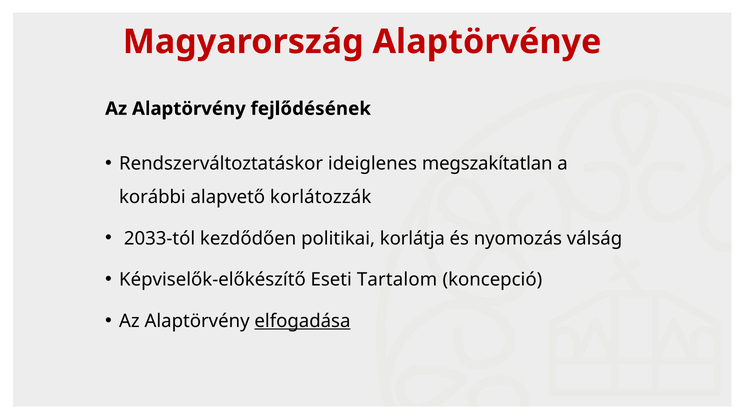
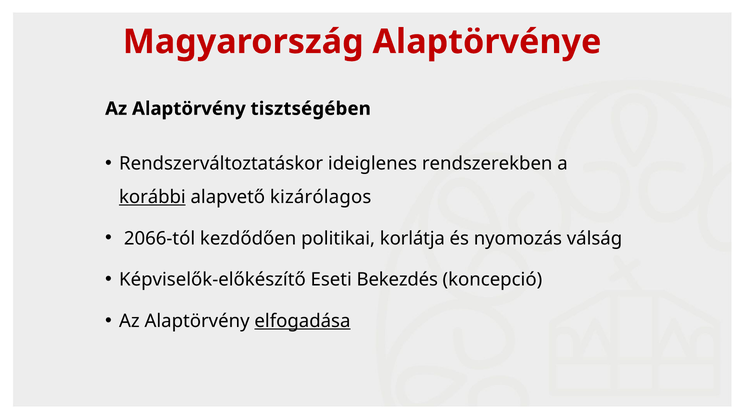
fejlődésének: fejlődésének -> tisztségében (311, 109)
megszakítatlan: megszakítatlan -> rendszerekben (487, 163)
korábbi underline: none -> present (152, 197)
korlátozzák: korlátozzák -> kizárólagos (321, 197)
2033-tól: 2033-tól -> 2066-tól (160, 238)
Tartalom: Tartalom -> Bekezdés (397, 279)
